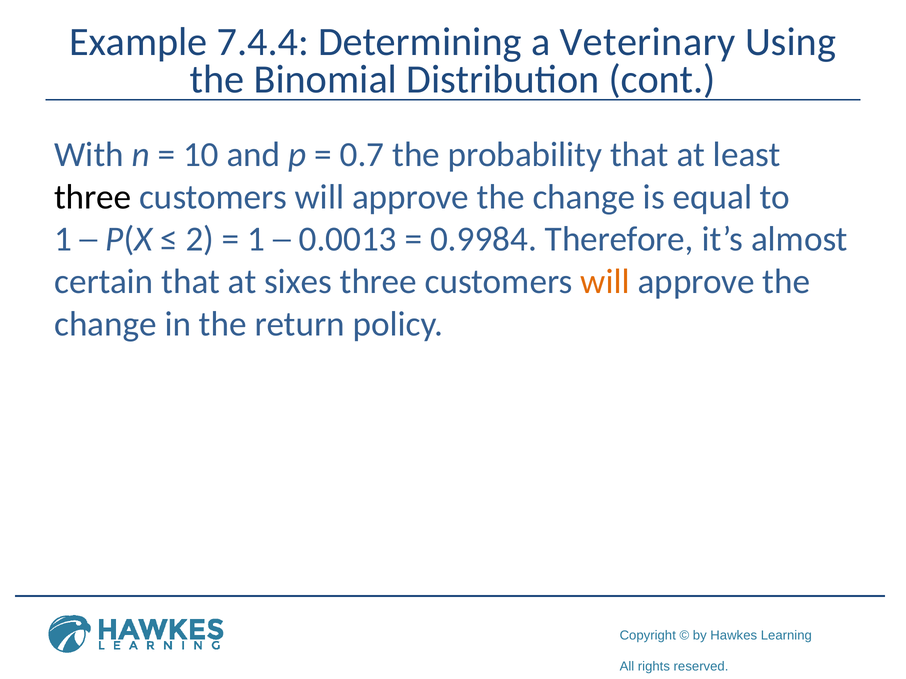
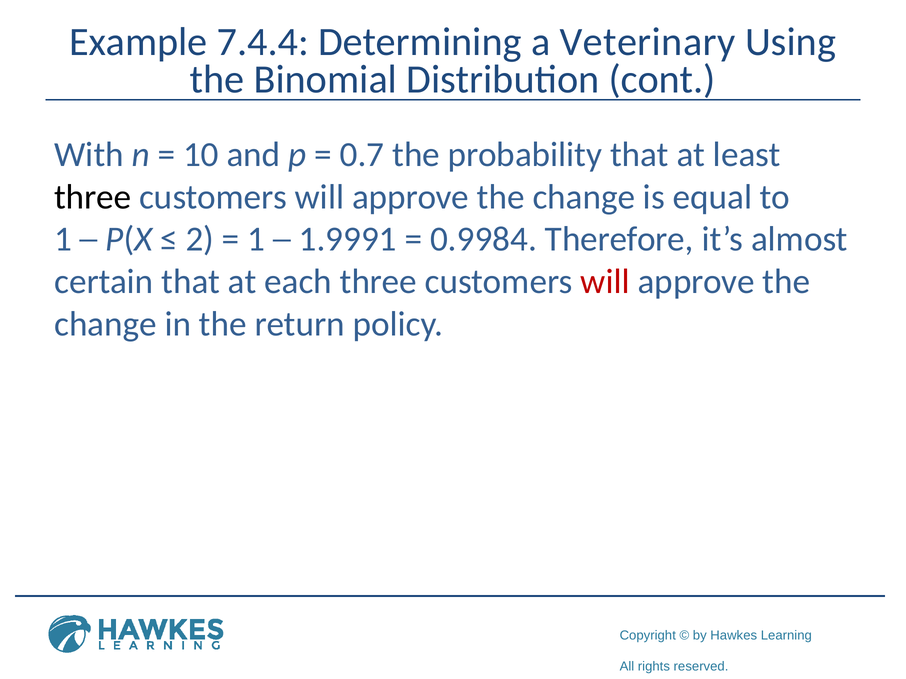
0.0013: 0.0013 -> 1.9991 (348, 240)
sixes: sixes -> each (298, 282)
will colour: orange -> red (605, 282)
